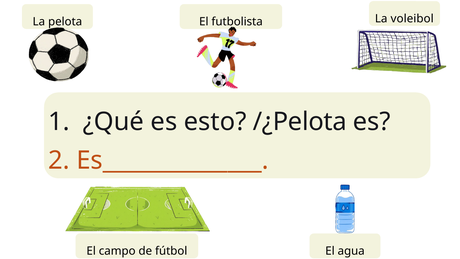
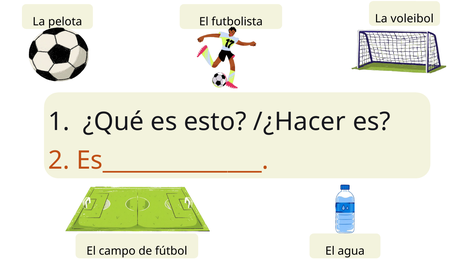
/¿Pelota: /¿Pelota -> /¿Hacer (300, 122)
